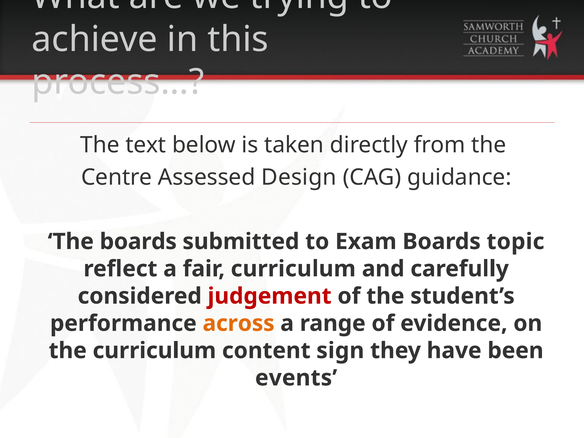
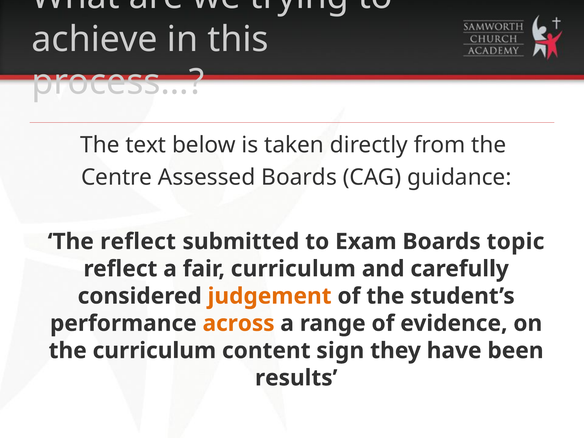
Assessed Design: Design -> Boards (299, 177)
The boards: boards -> reflect (138, 242)
judgement colour: red -> orange (270, 296)
events: events -> results (296, 378)
